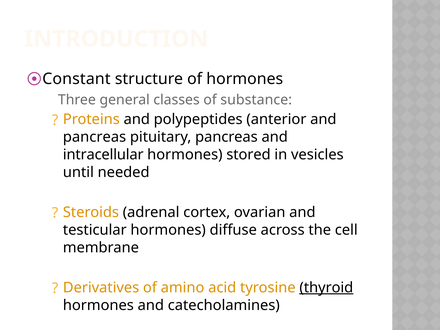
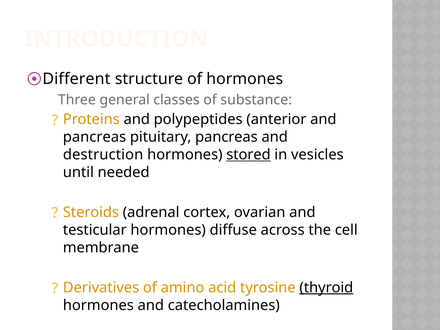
Constant: Constant -> Different (76, 79)
intracellular: intracellular -> destruction (103, 155)
stored underline: none -> present (248, 155)
